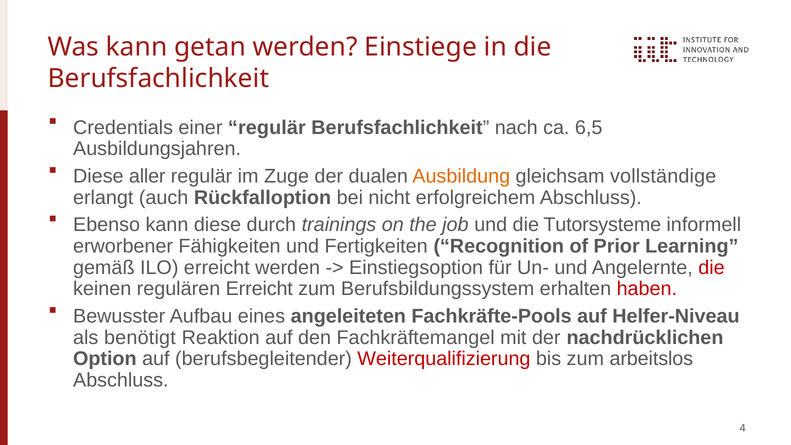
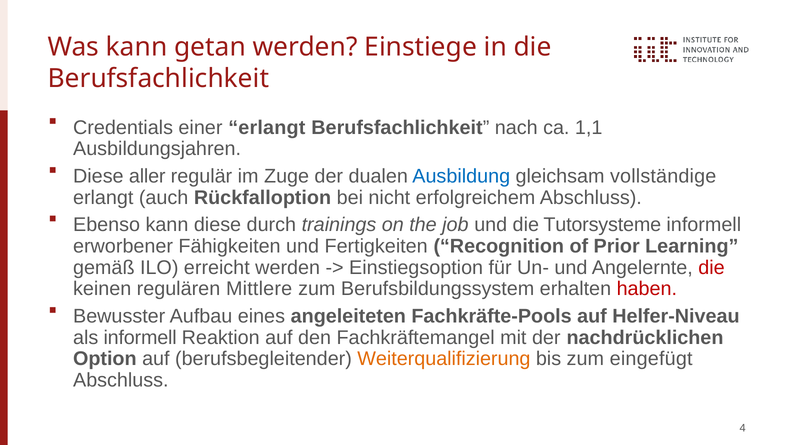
einer regulär: regulär -> erlangt (267, 128)
6,5: 6,5 -> 1,1 (589, 128)
Ausbildung colour: orange -> blue (461, 176)
regulären Erreicht: Erreicht -> Mittlere (259, 289)
als benötigt: benötigt -> informell (140, 338)
Weiterqualifizierung colour: red -> orange (444, 359)
arbeitslos: arbeitslos -> eingefügt (651, 359)
